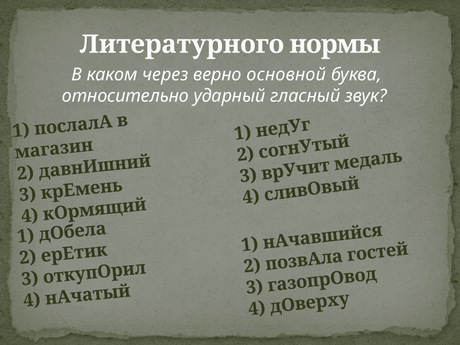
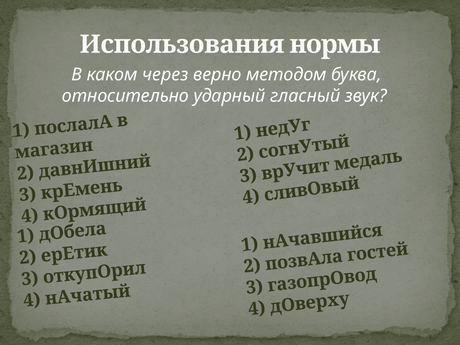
Литературного: Литературного -> Использования (182, 44)
основной: основной -> методом (286, 74)
